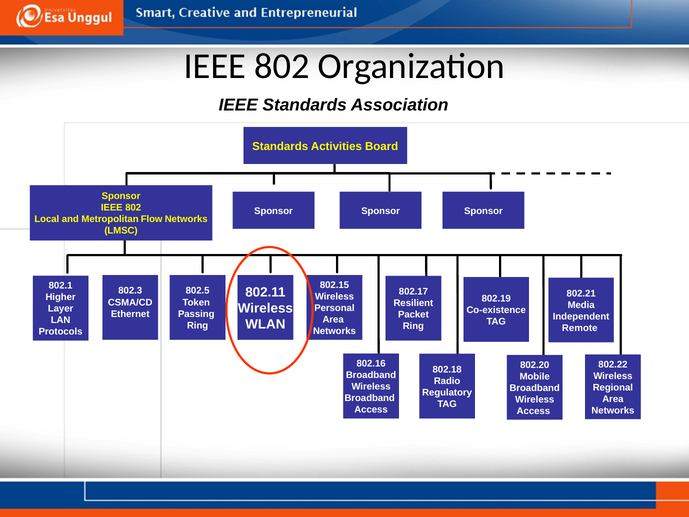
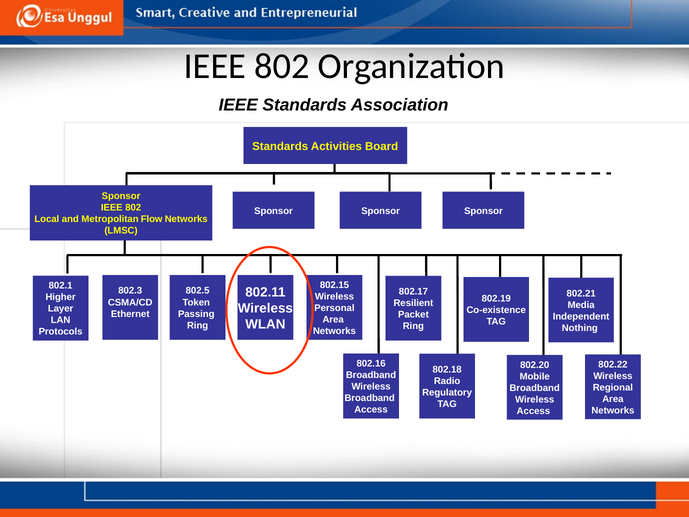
Remote: Remote -> Nothing (580, 328)
